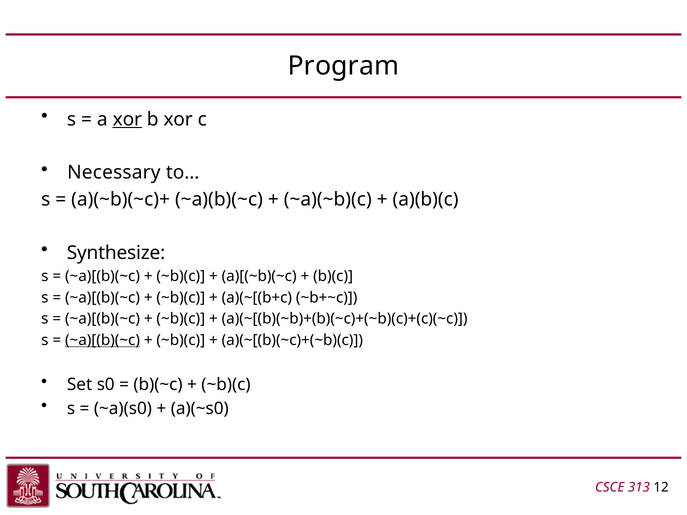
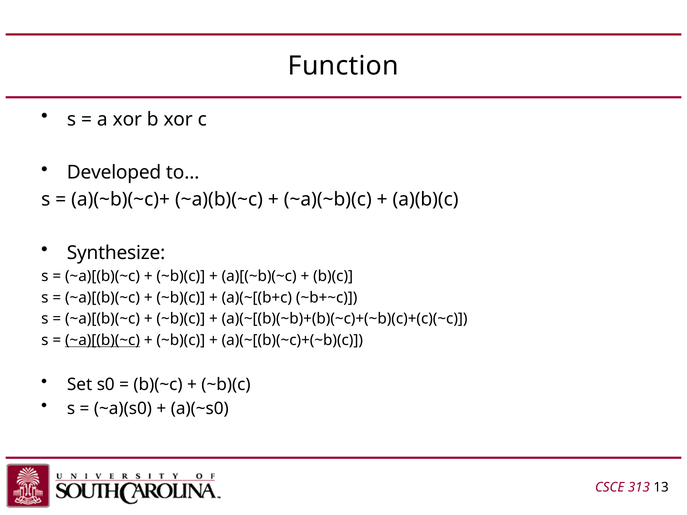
Program: Program -> Function (343, 66)
xor underline: present -> none (127, 119)
Necessary: Necessary -> Developed (114, 173)
12: 12 -> 13 (661, 488)
